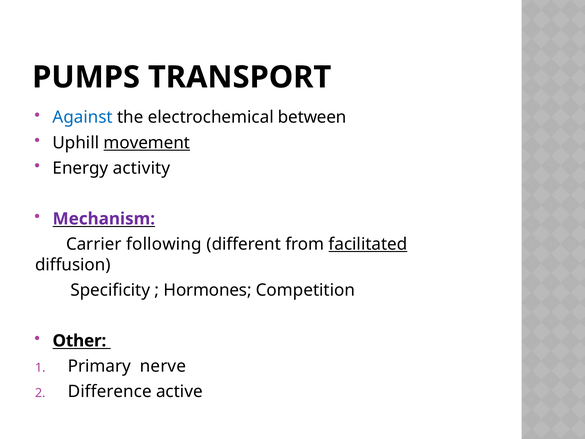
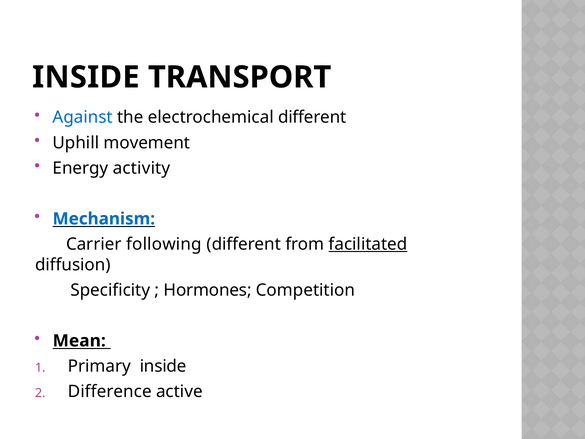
PUMPS: PUMPS -> INSIDE (86, 77)
electrochemical between: between -> different (312, 117)
movement underline: present -> none (147, 143)
Mechanism colour: purple -> blue (104, 219)
Other: Other -> Mean (79, 341)
Primary nerve: nerve -> inside (163, 366)
